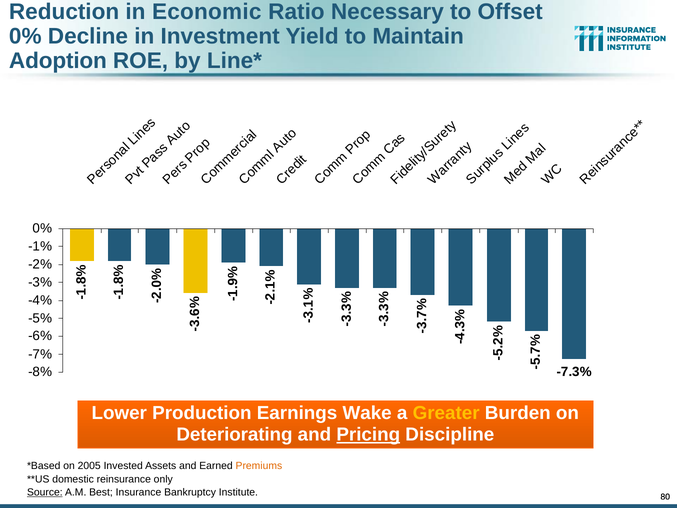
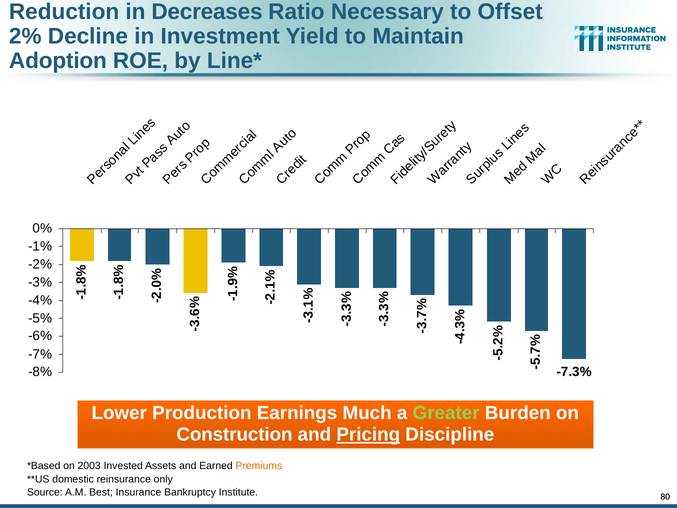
Economic: Economic -> Decreases (207, 12)
0%: 0% -> 2% (25, 36)
Wake: Wake -> Much (367, 413)
Greater colour: yellow -> light green (446, 413)
Deteriorating: Deteriorating -> Construction (234, 434)
2005: 2005 -> 2003 (89, 466)
Source underline: present -> none (45, 492)
